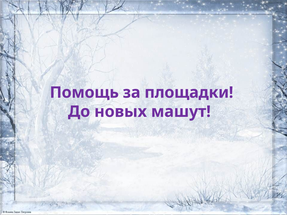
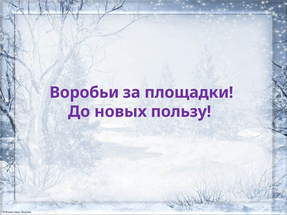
Помощь: Помощь -> Воробьи (84, 93)
машут: машут -> пользу (181, 112)
